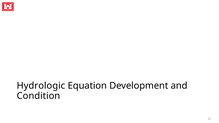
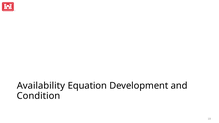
Hydrologic: Hydrologic -> Availability (41, 86)
